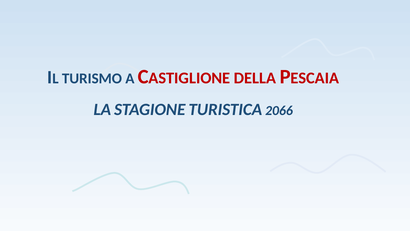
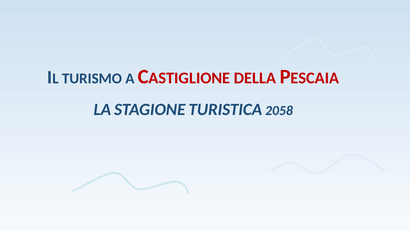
2066: 2066 -> 2058 (279, 110)
